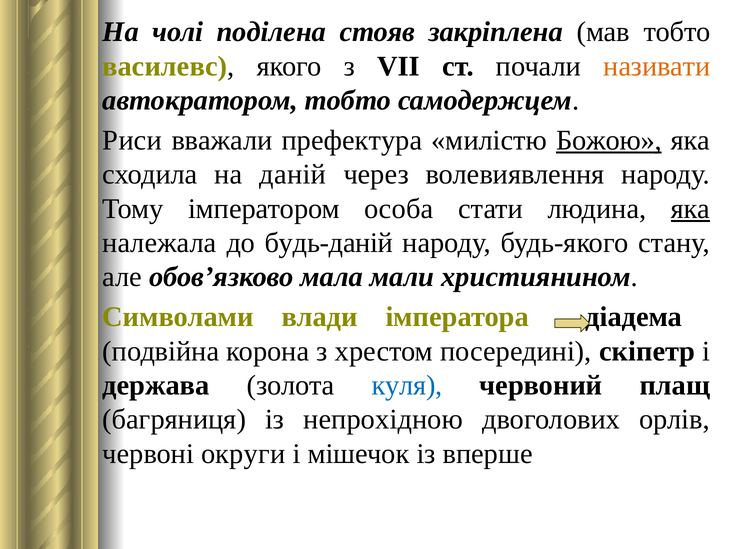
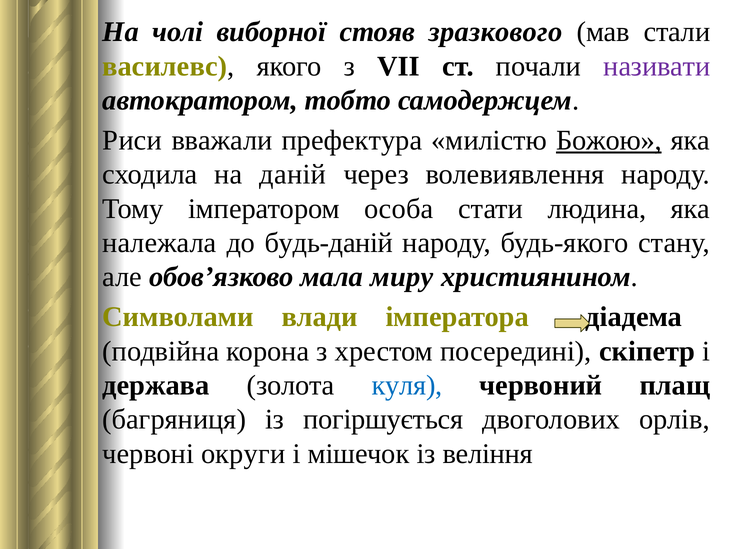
поділена: поділена -> виборної (271, 32)
закріплена: закріплена -> зразкового (496, 32)
мав тобто: тобто -> стали (677, 32)
називати colour: orange -> purple (657, 66)
яка underline: present -> none (690, 209)
мали: мали -> миру (402, 277)
непрохідною: непрохідною -> погіршується (383, 419)
вперше: вперше -> веління (488, 454)
